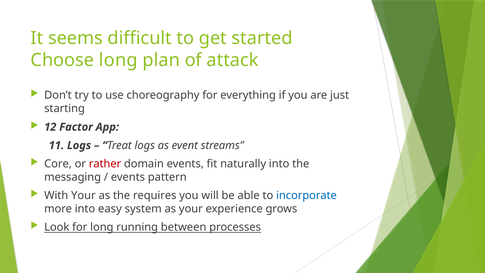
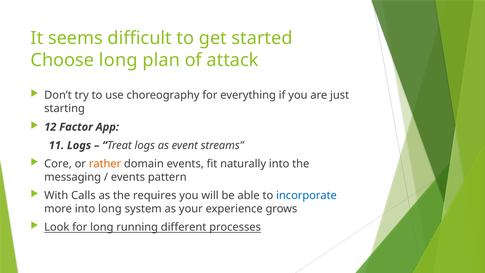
rather colour: red -> orange (105, 164)
With Your: Your -> Calls (83, 195)
into easy: easy -> long (110, 209)
between: between -> different (184, 227)
